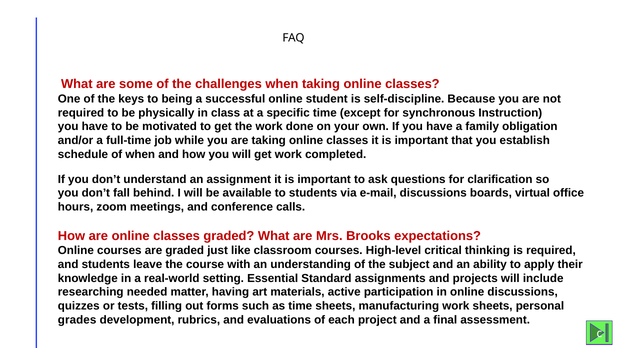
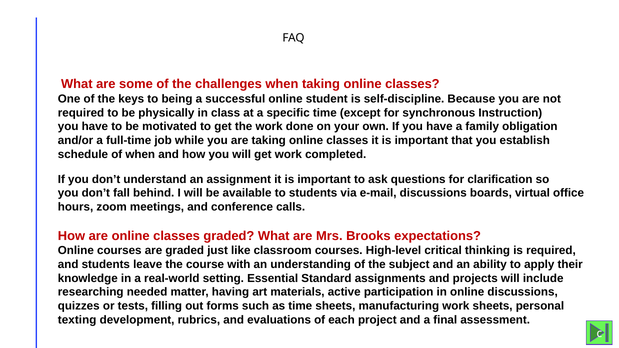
grades: grades -> texting (77, 320)
